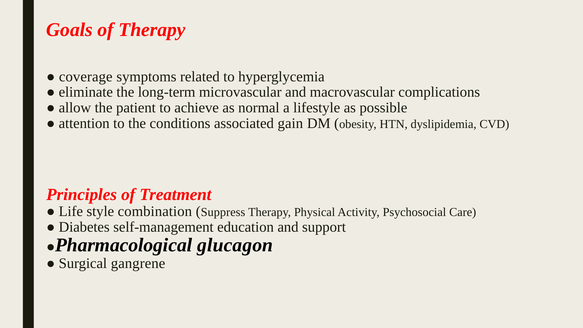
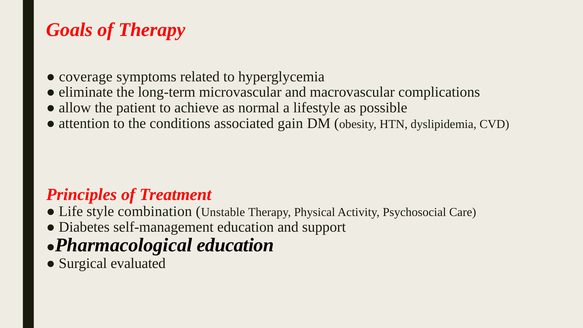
Suppress: Suppress -> Unstable (223, 212)
glucagon: glucagon -> education (235, 245)
gangrene: gangrene -> evaluated (138, 263)
